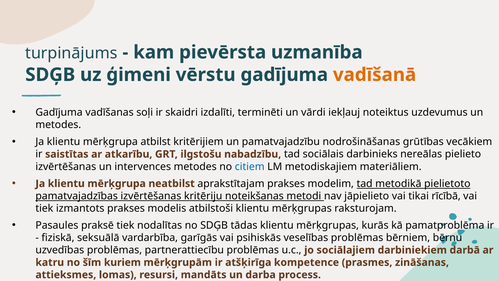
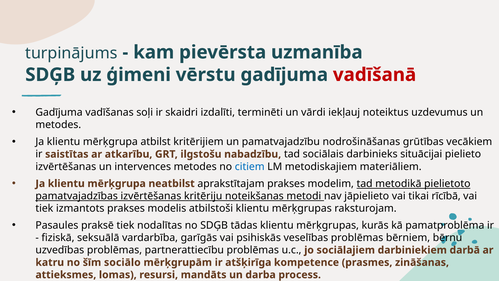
vadīšanā colour: orange -> red (375, 75)
nereālas: nereālas -> situācijai (421, 154)
kuriem: kuriem -> sociālo (122, 262)
